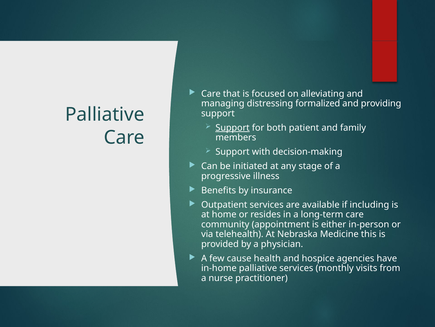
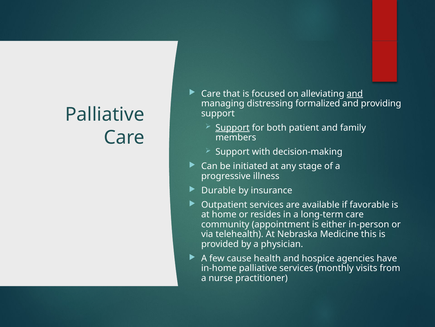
and underline: none -> present (355, 94)
Benefits: Benefits -> Durable (219, 190)
including: including -> favorable (369, 204)
